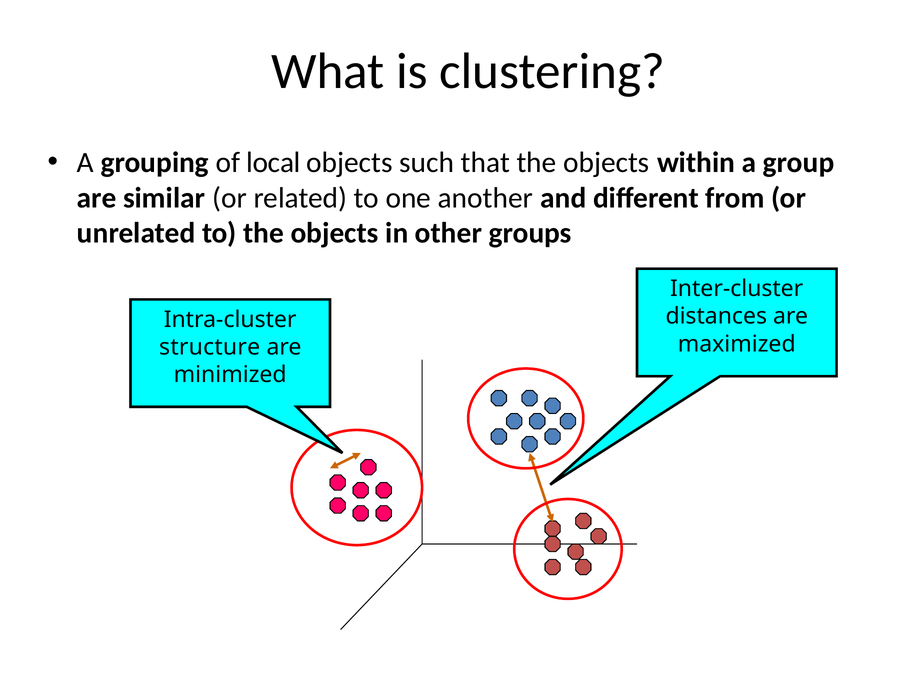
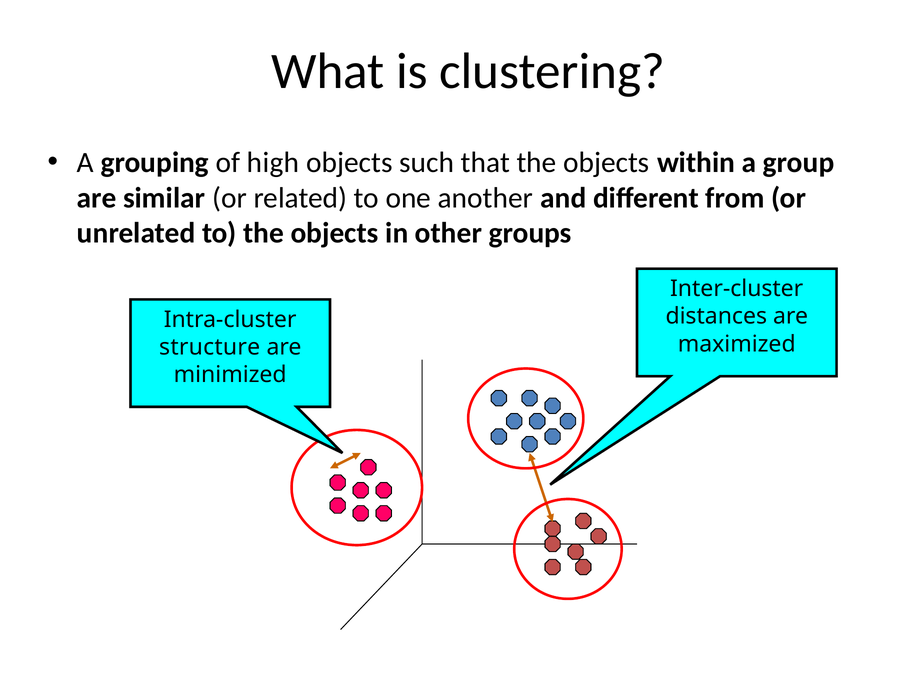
local: local -> high (273, 162)
